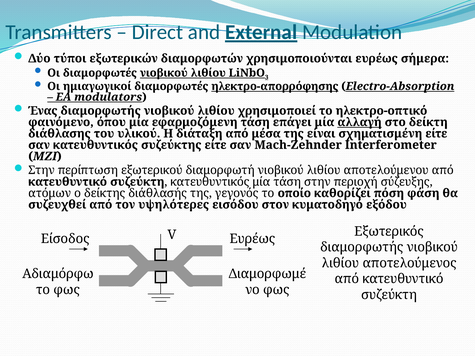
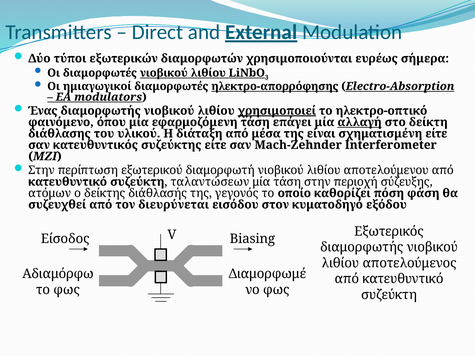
χρησιμοποιεί underline: none -> present (277, 111)
συζεύκτη κατευθυντικός: κατευθυντικός -> ταλαντώσεων (210, 182)
υψηλότερες: υψηλότερες -> διευρύνεται (174, 205)
Είσοδος Ευρέως: Ευρέως -> Biasing (252, 239)
